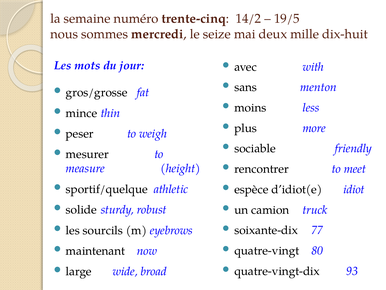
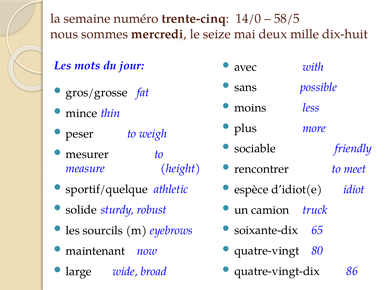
14/2: 14/2 -> 14/0 (248, 19)
19/5: 19/5 -> 58/5 (287, 19)
menton: menton -> possible (318, 87)
77: 77 -> 65 (317, 230)
93: 93 -> 86 (352, 271)
